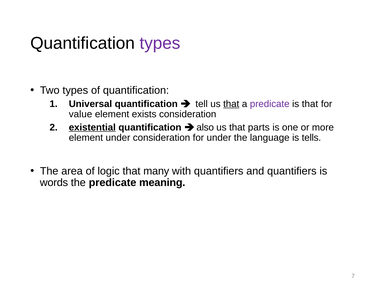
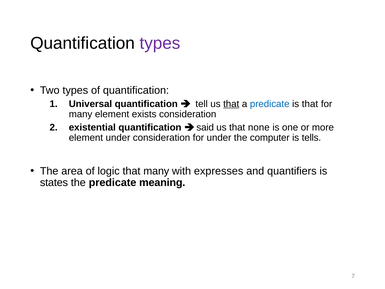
predicate colour: purple -> blue (270, 104)
value: value -> many (81, 114)
existential underline: present -> none (92, 127)
also: also -> said (205, 127)
parts: parts -> none (259, 127)
language: language -> computer (270, 138)
with quantifiers: quantifiers -> expresses (219, 171)
words: words -> states (54, 182)
